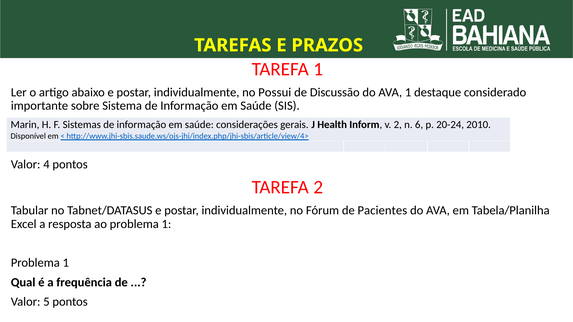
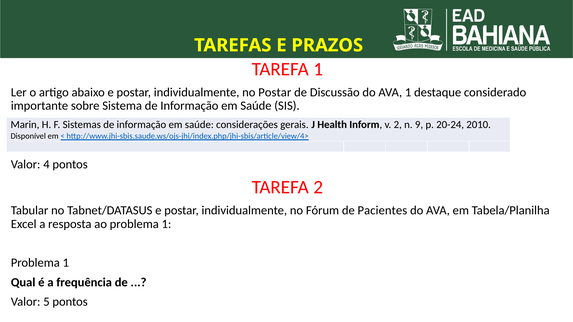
no Possui: Possui -> Postar (275, 92)
6: 6 -> 9 (419, 125)
